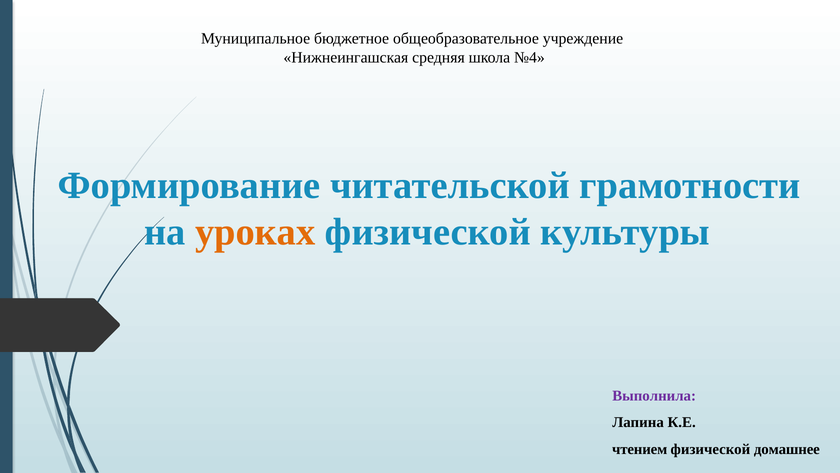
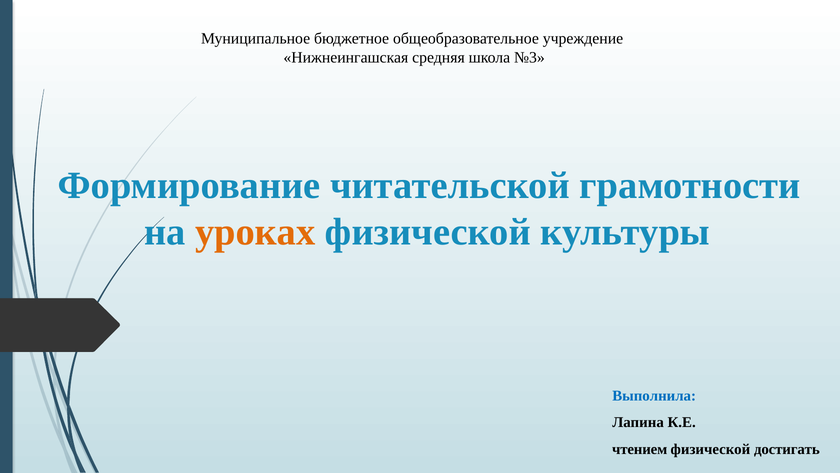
№4: №4 -> №3 (529, 57)
Выполнила colour: purple -> blue (654, 395)
домашнее: домашнее -> достигать (787, 449)
